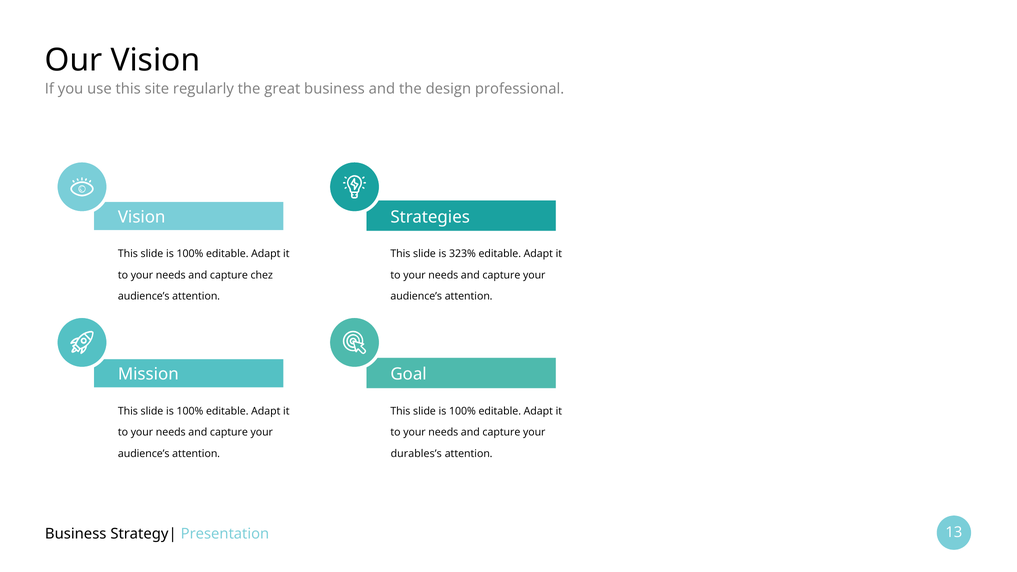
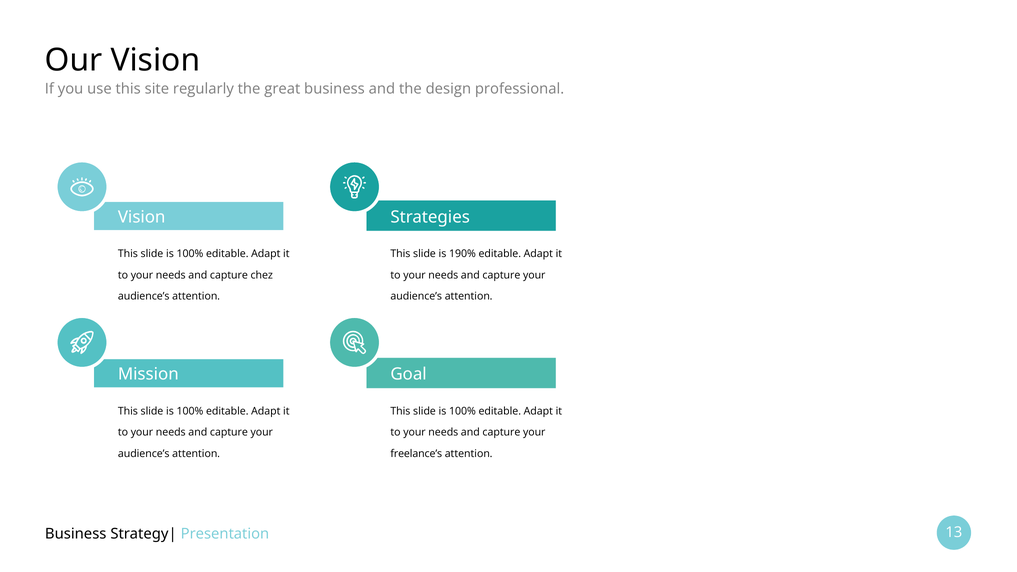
323%: 323% -> 190% (462, 254)
durables’s: durables’s -> freelance’s (416, 454)
